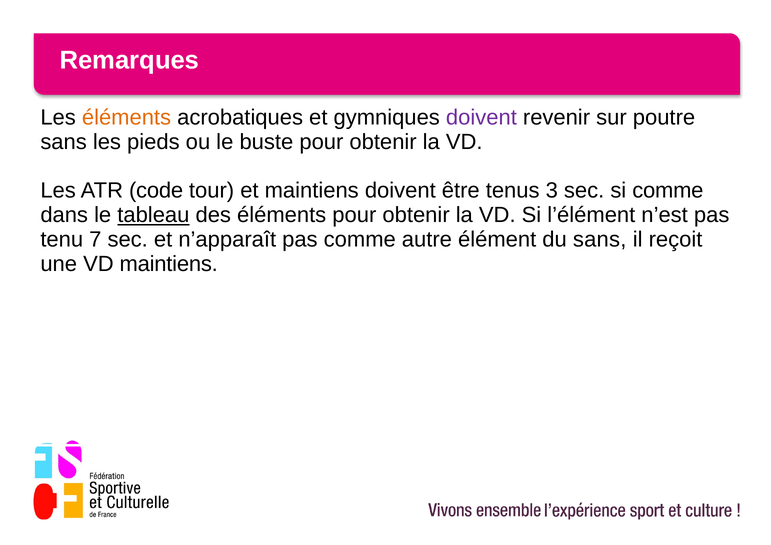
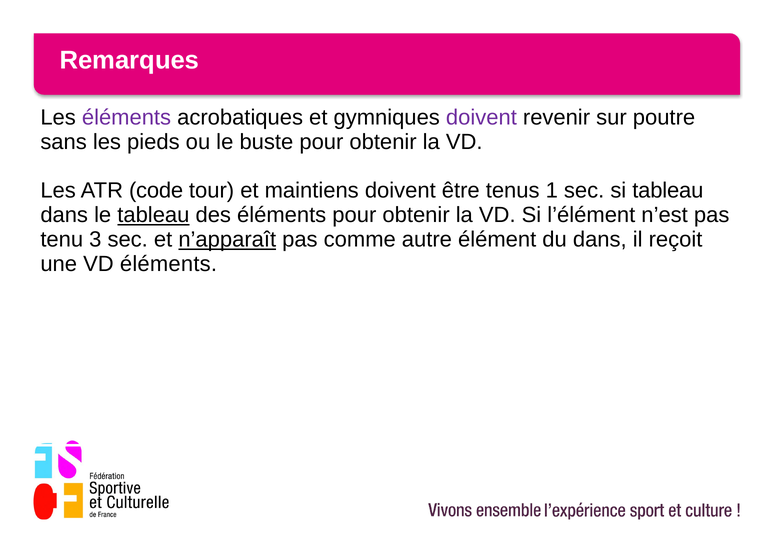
éléments colour: orange -> purple (127, 117)
3: 3 -> 1 (552, 191)
si comme: comme -> tableau (668, 191)
7: 7 -> 3 (95, 240)
n’apparaît underline: none -> present (227, 240)
du sans: sans -> dans (600, 240)
VD maintiens: maintiens -> éléments (168, 264)
